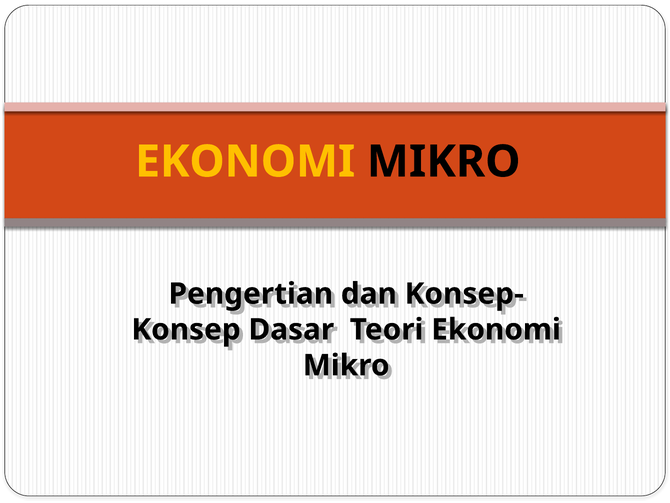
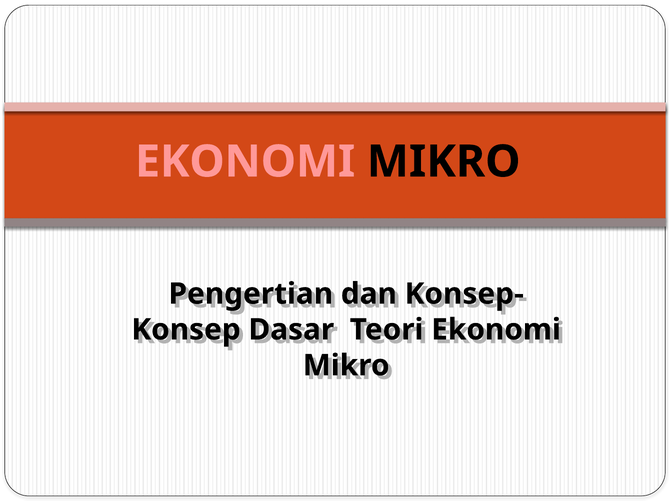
EKONOMI colour: yellow -> pink (245, 162)
